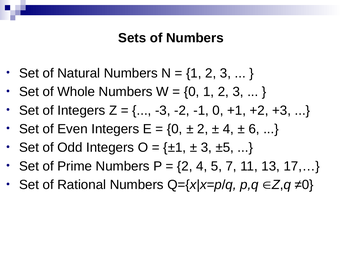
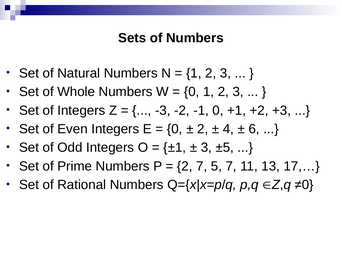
2 4: 4 -> 7 (202, 167)
